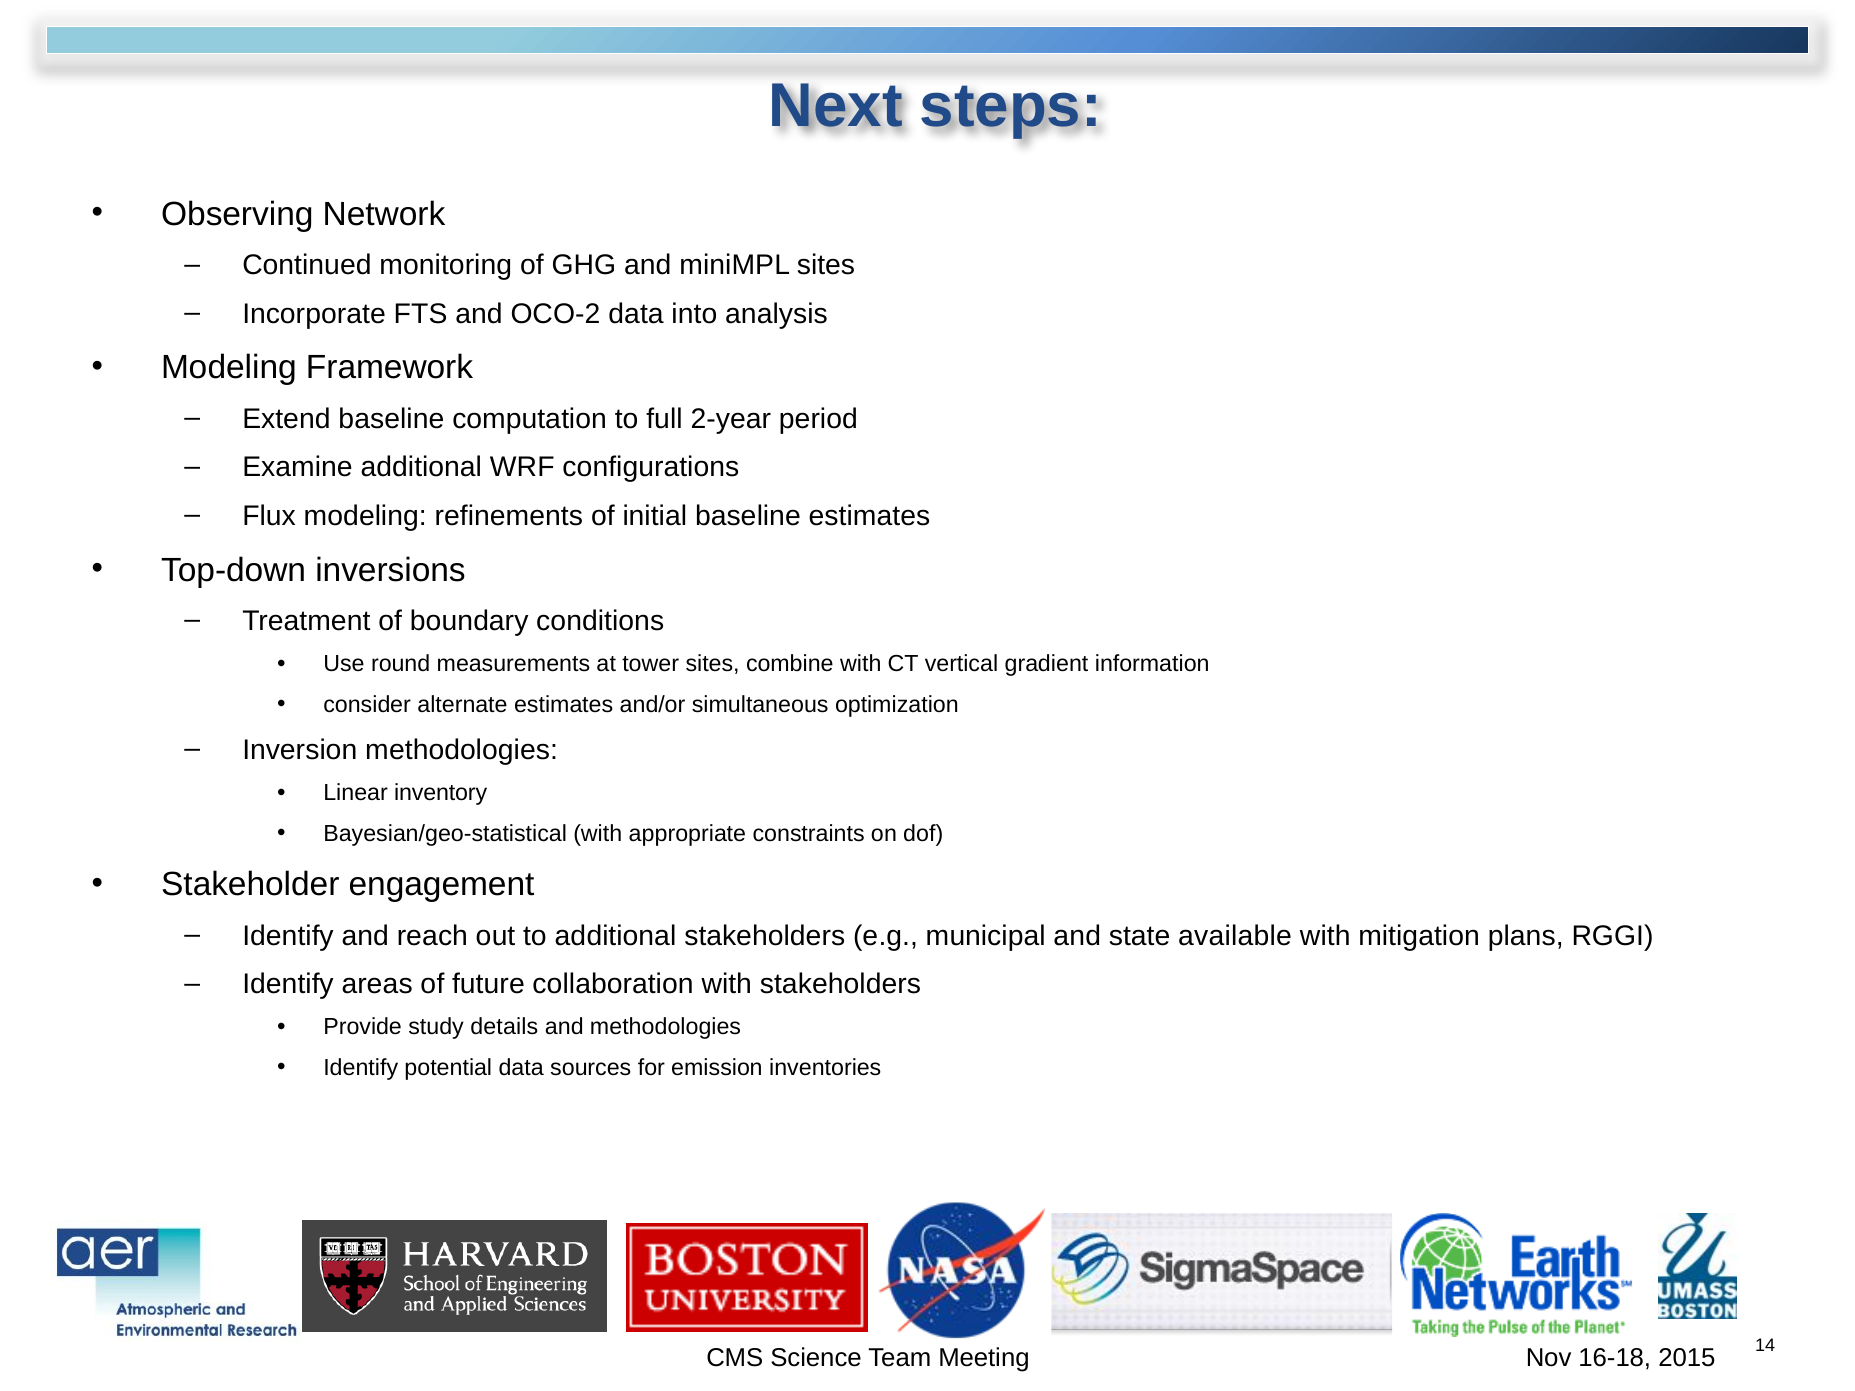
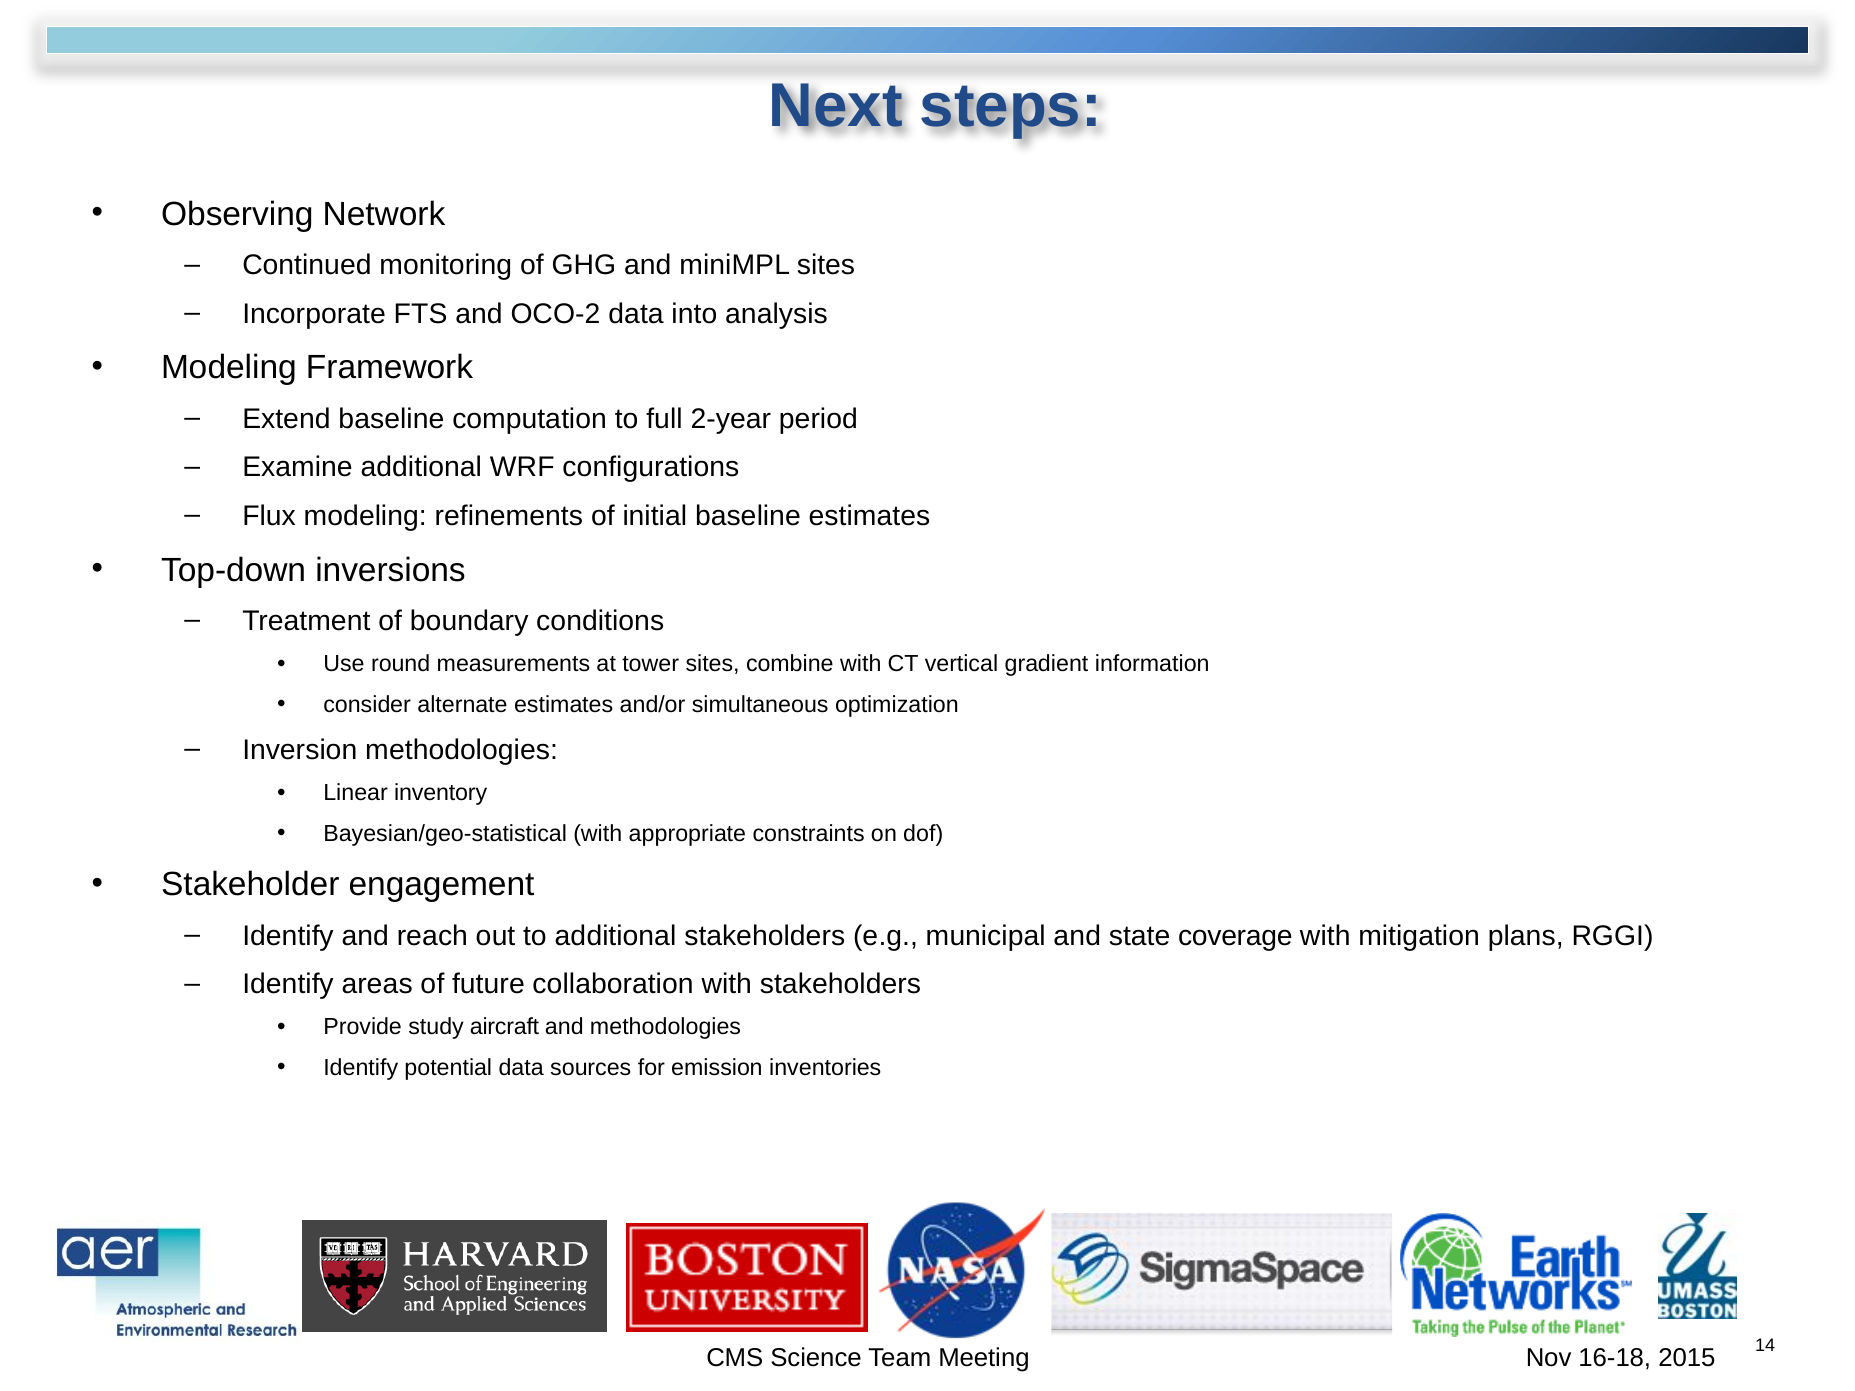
available: available -> coverage (1235, 936)
details: details -> aircraft (505, 1027)
